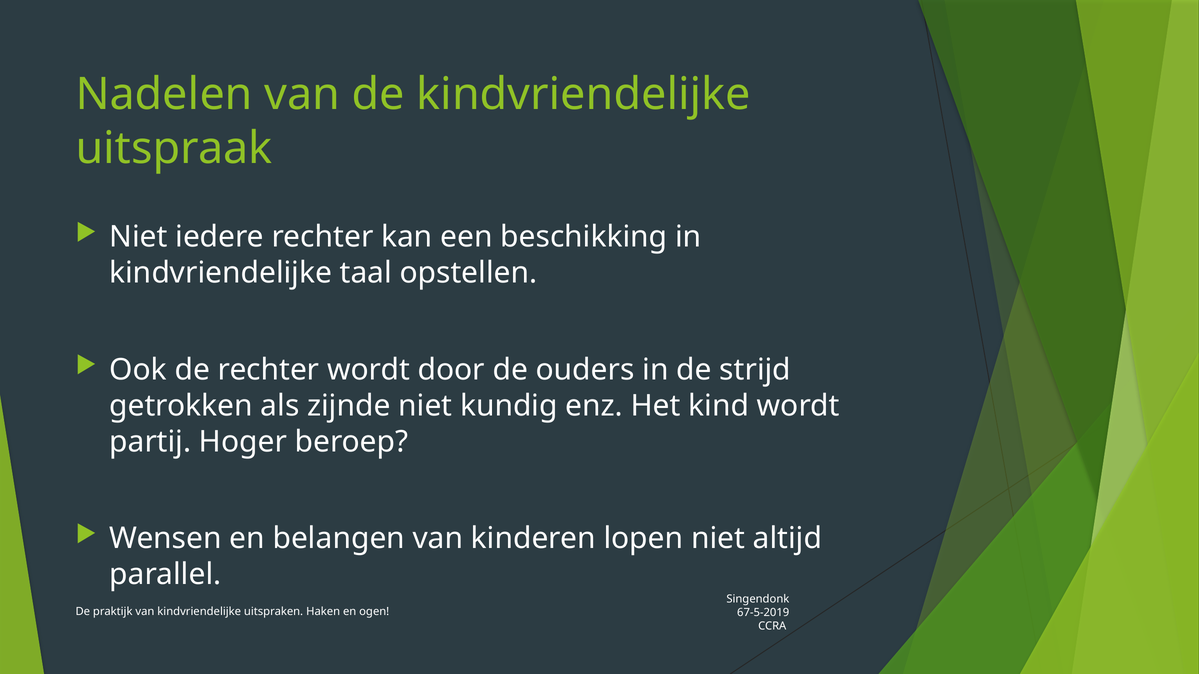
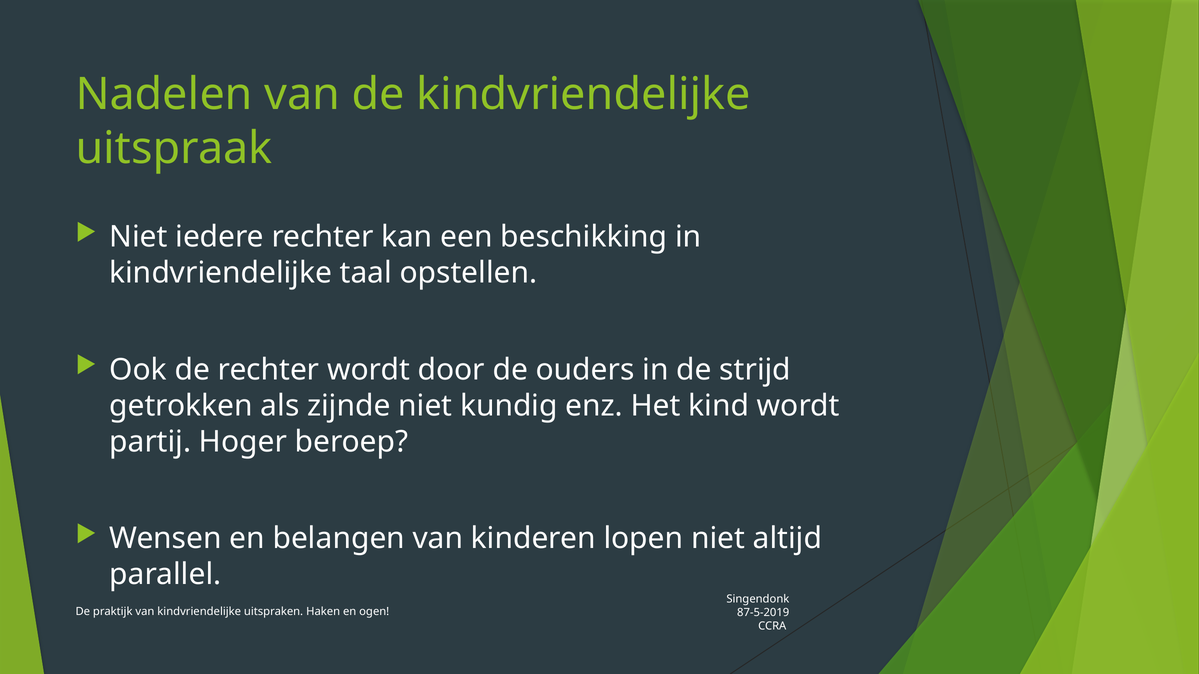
67-5-2019: 67-5-2019 -> 87-5-2019 (763, 613)
